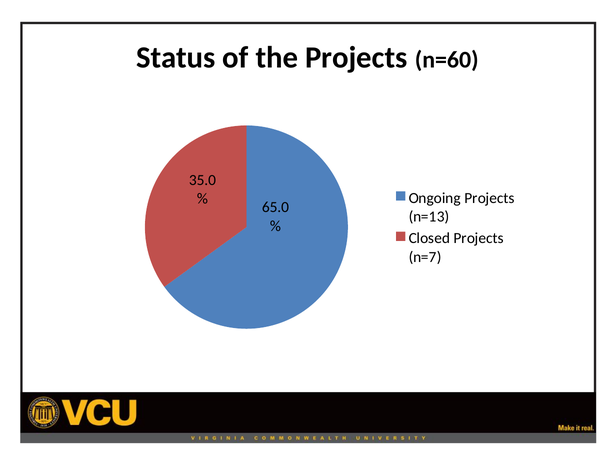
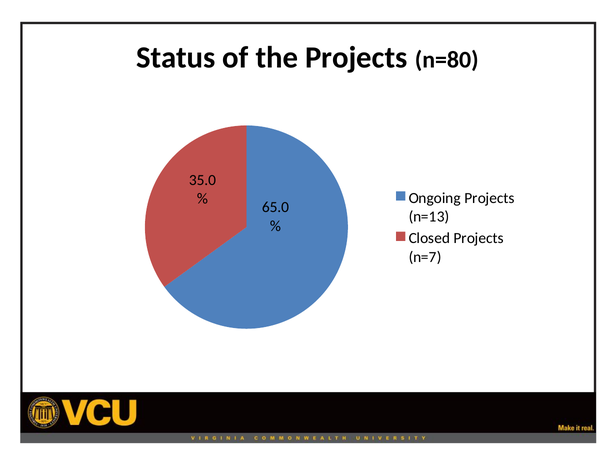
n=60: n=60 -> n=80 (447, 60)
